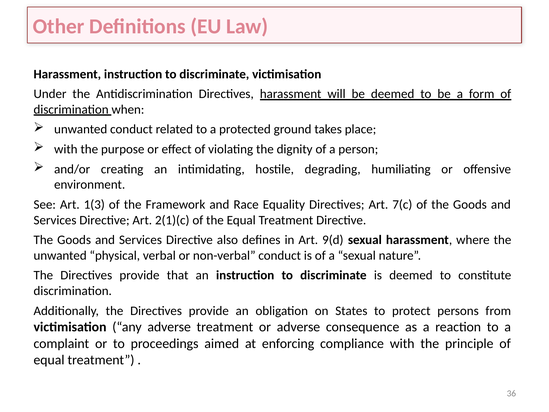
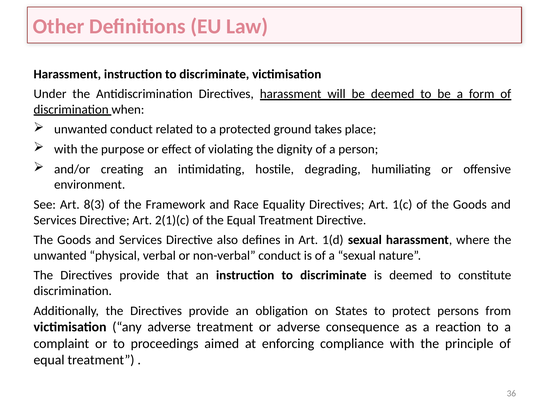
1(3: 1(3 -> 8(3 (94, 204)
7(c: 7(c -> 1(c (402, 204)
9(d: 9(d -> 1(d (333, 240)
